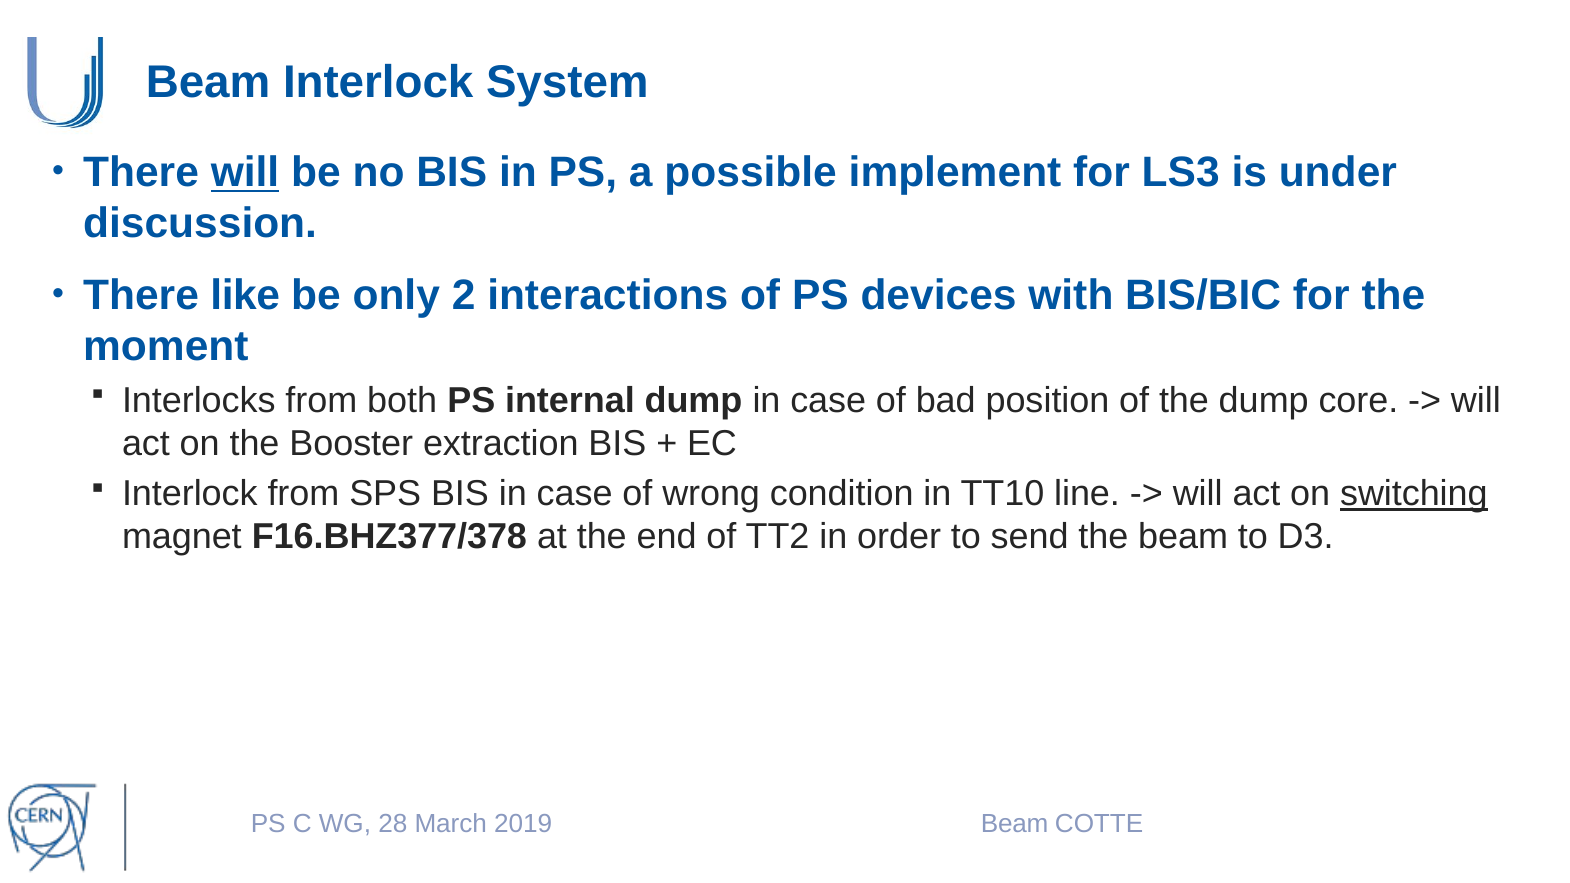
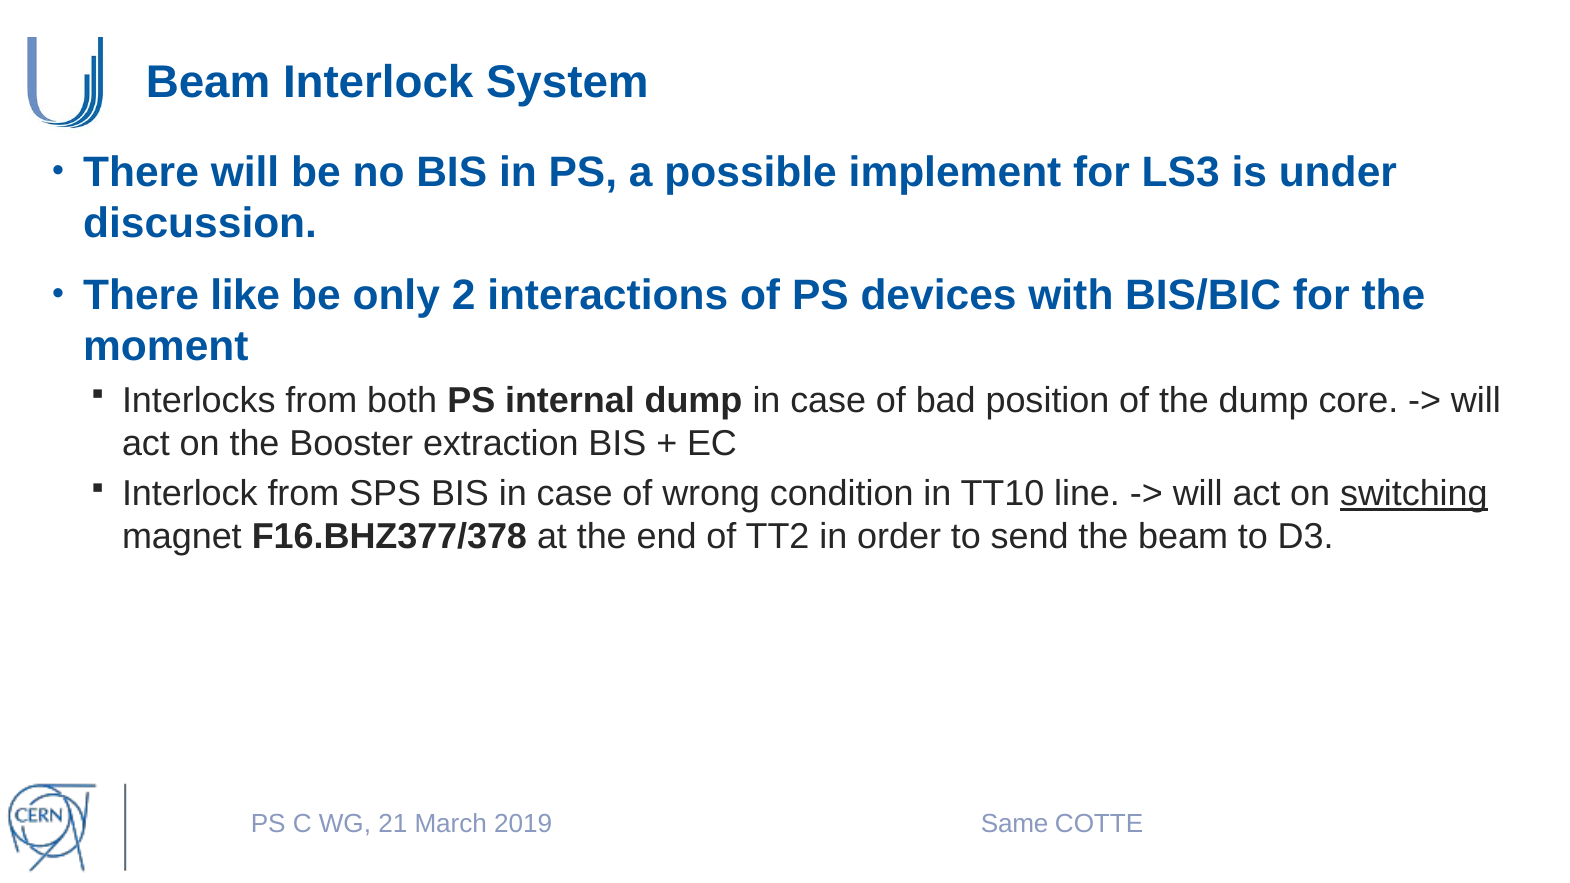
will underline: present -> none (245, 173)
28: 28 -> 21 (393, 824)
2019 Beam: Beam -> Same (1015, 824)
